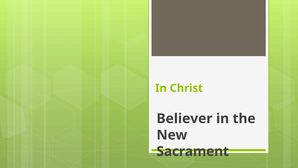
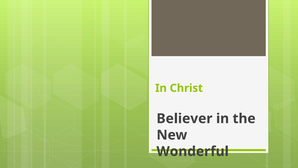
Sacrament: Sacrament -> Wonderful (193, 151)
